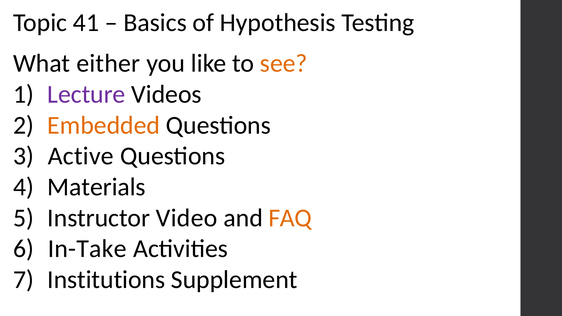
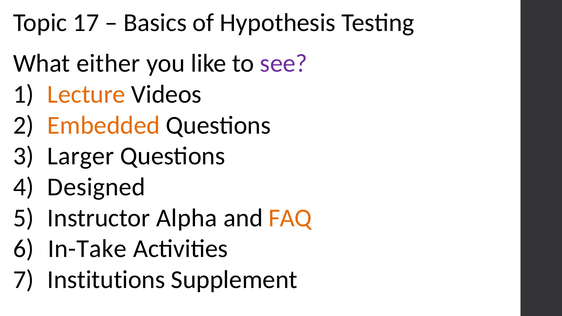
41: 41 -> 17 (86, 23)
see colour: orange -> purple (284, 63)
Lecture colour: purple -> orange (86, 94)
Active: Active -> Larger (81, 156)
Materials: Materials -> Designed (96, 187)
Video: Video -> Alpha (187, 218)
